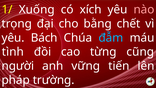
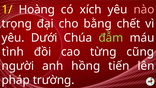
Xuống: Xuống -> Hoàng (37, 10)
Bách: Bách -> Dưới (44, 38)
đẫm colour: light blue -> light green (111, 38)
vững: vững -> hồng (86, 66)
